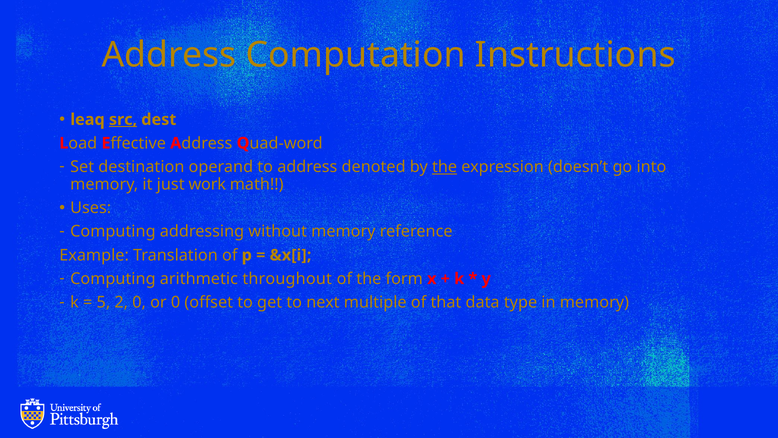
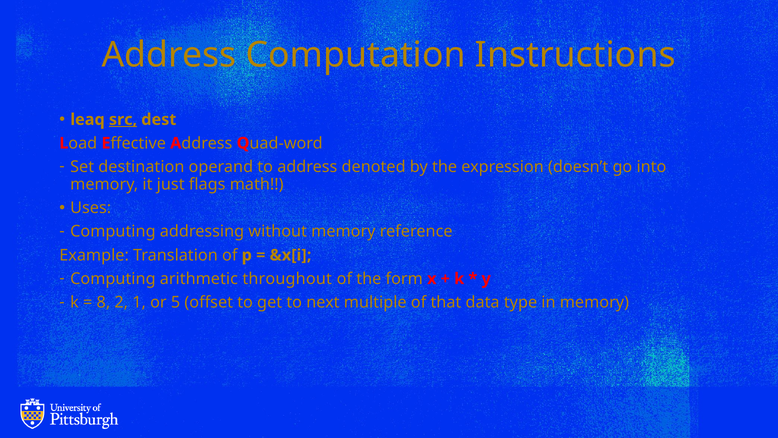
the underline: present -> none (445, 167)
work: work -> flags (207, 184)
5: 5 -> 8 (103, 302)
2 0: 0 -> 1 (139, 302)
or 0: 0 -> 5 (176, 302)
